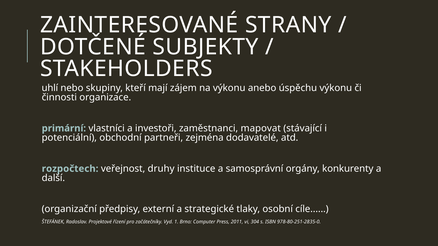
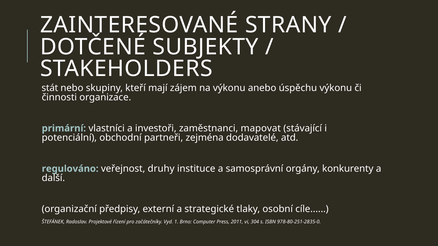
uhlí: uhlí -> stát (50, 88)
rozpočtech: rozpočtech -> regulováno (70, 169)
